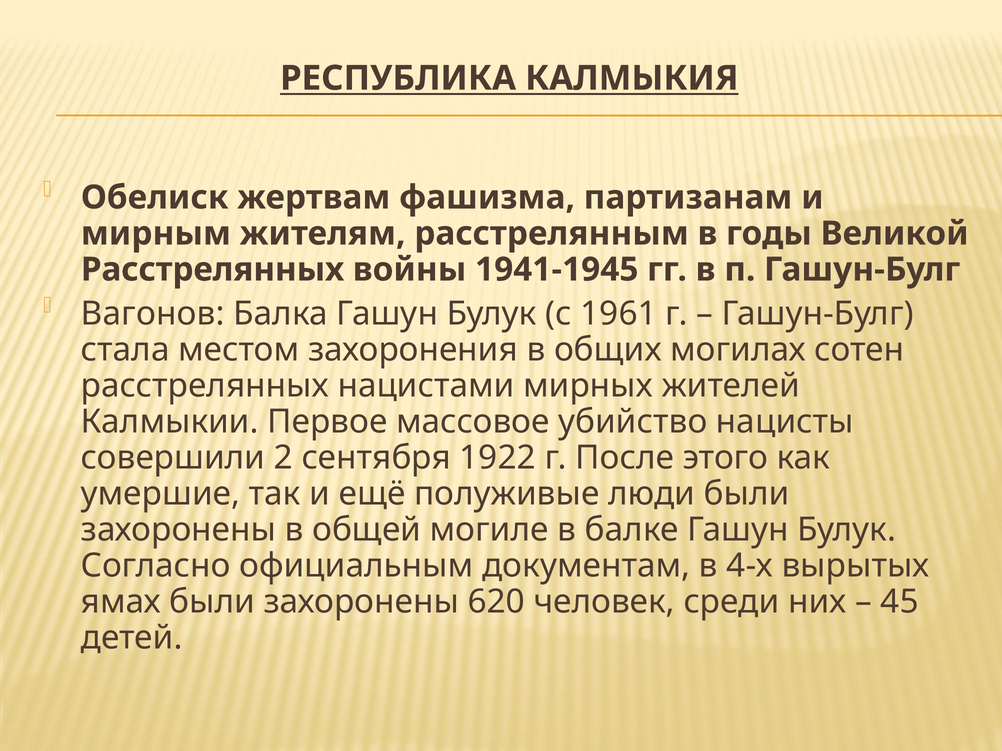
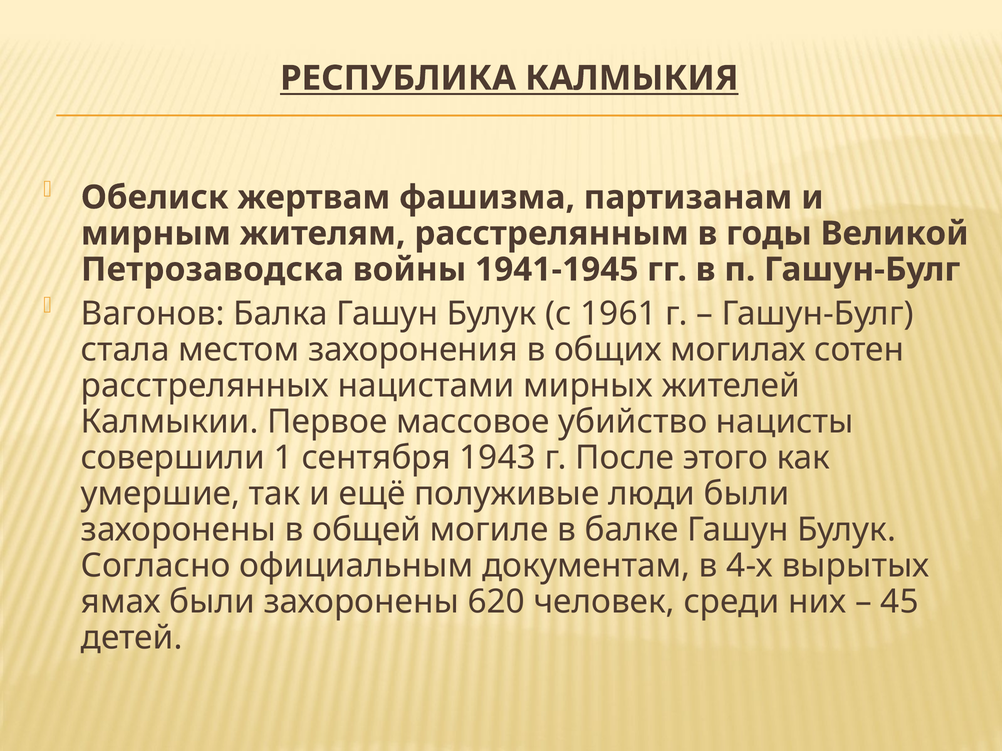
Расстрелянных: Расстрелянных -> Петрозаводска (212, 270)
2: 2 -> 1 (283, 458)
1922: 1922 -> 1943 (498, 458)
